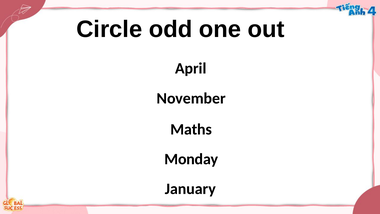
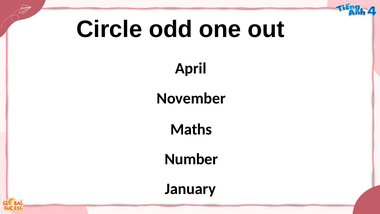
Monday: Monday -> Number (191, 159)
